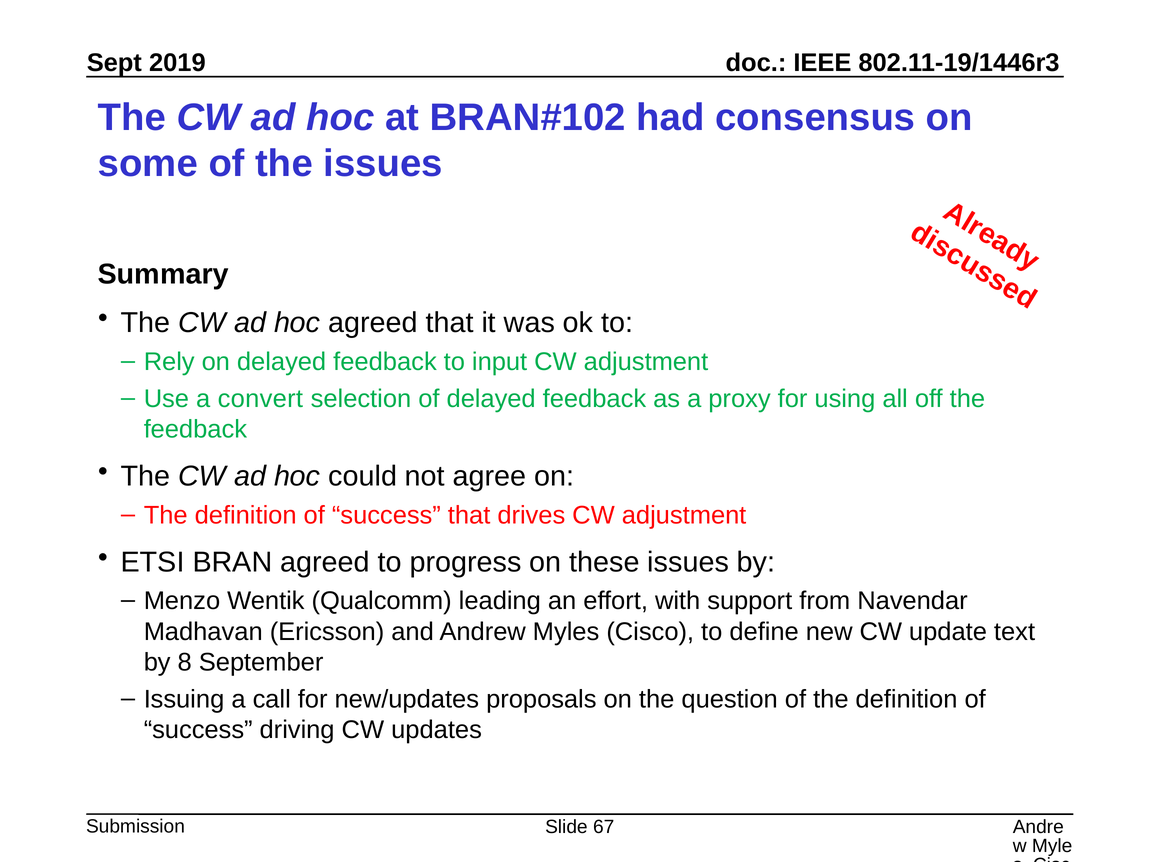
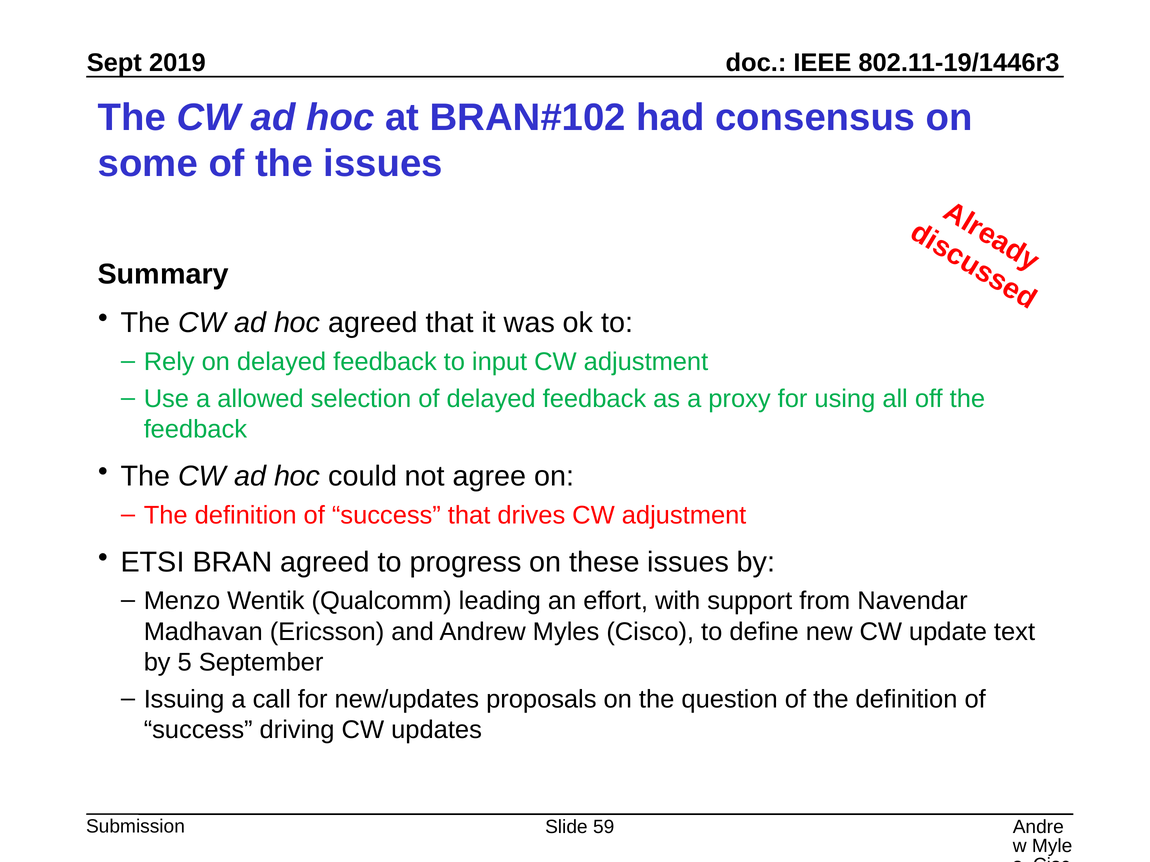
convert: convert -> allowed (260, 399)
8: 8 -> 5 (185, 663)
67: 67 -> 59 (604, 827)
